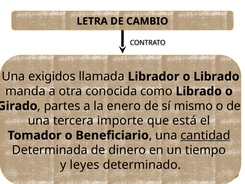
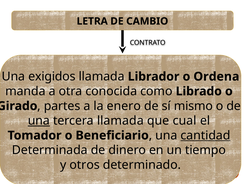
o Librado: Librado -> Ordena (216, 76)
una underline: none -> present (39, 121)
tercera importe: importe -> llamada (120, 121)
está: está -> cual (185, 121)
leyes: leyes -> otros (85, 165)
